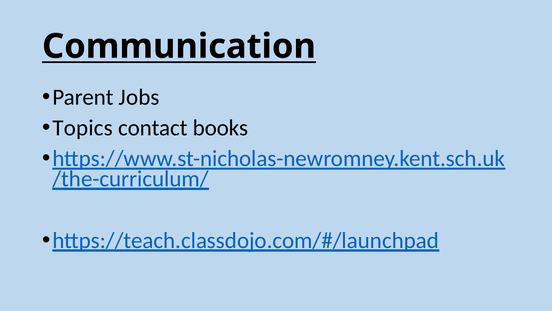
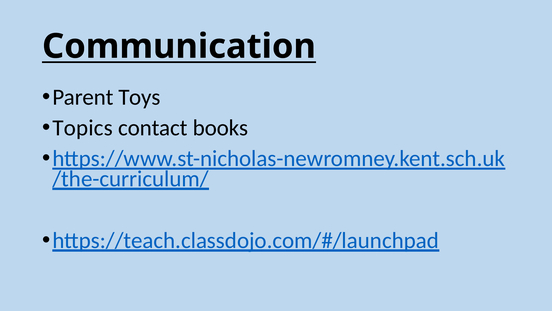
Jobs: Jobs -> Toys (139, 97)
